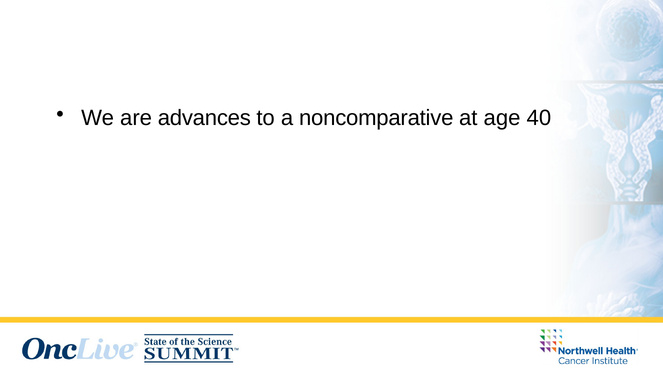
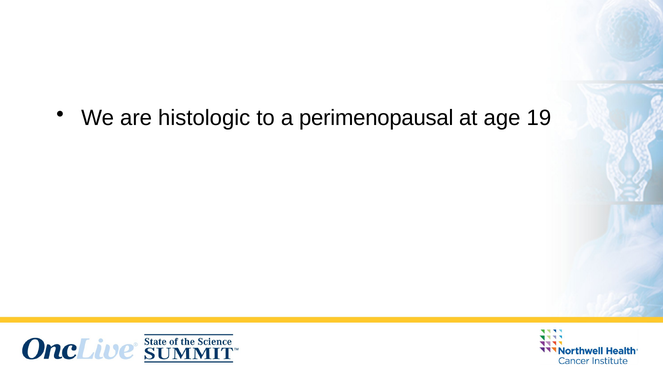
advances: advances -> histologic (204, 118)
noncomparative: noncomparative -> perimenopausal (376, 118)
40: 40 -> 19 (539, 118)
